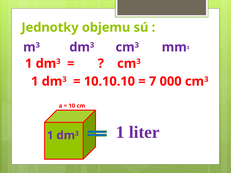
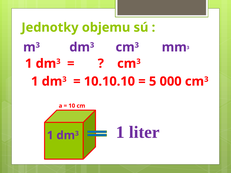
7: 7 -> 5 (153, 81)
